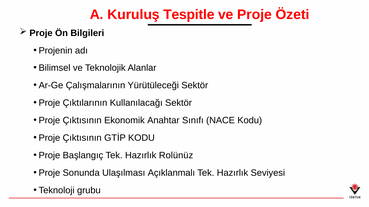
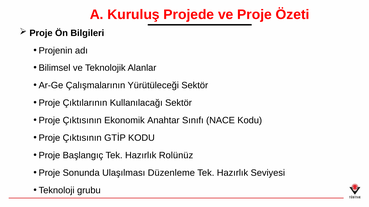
Tespitle: Tespitle -> Projede (189, 15)
Açıklanmalı: Açıklanmalı -> Düzenleme (171, 173)
